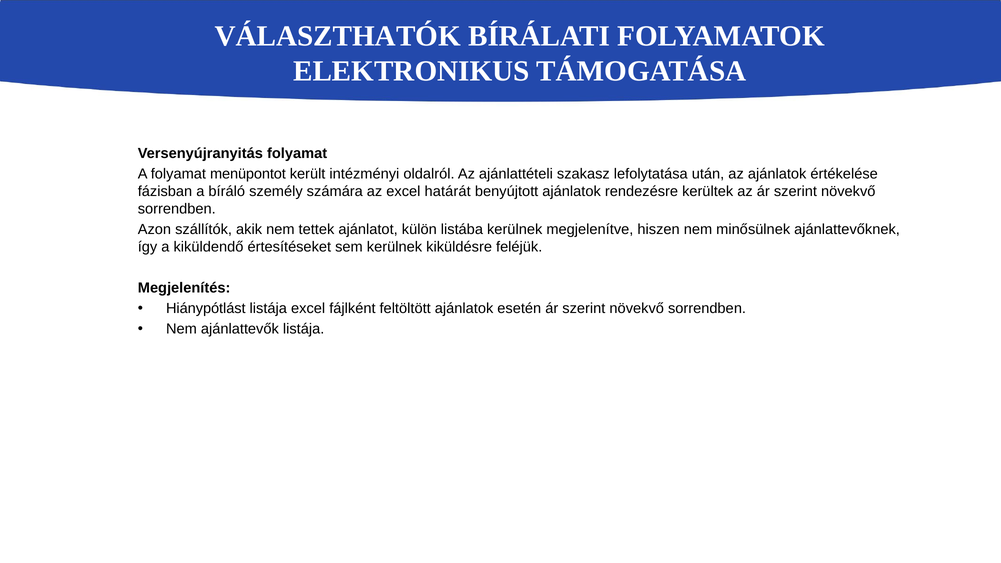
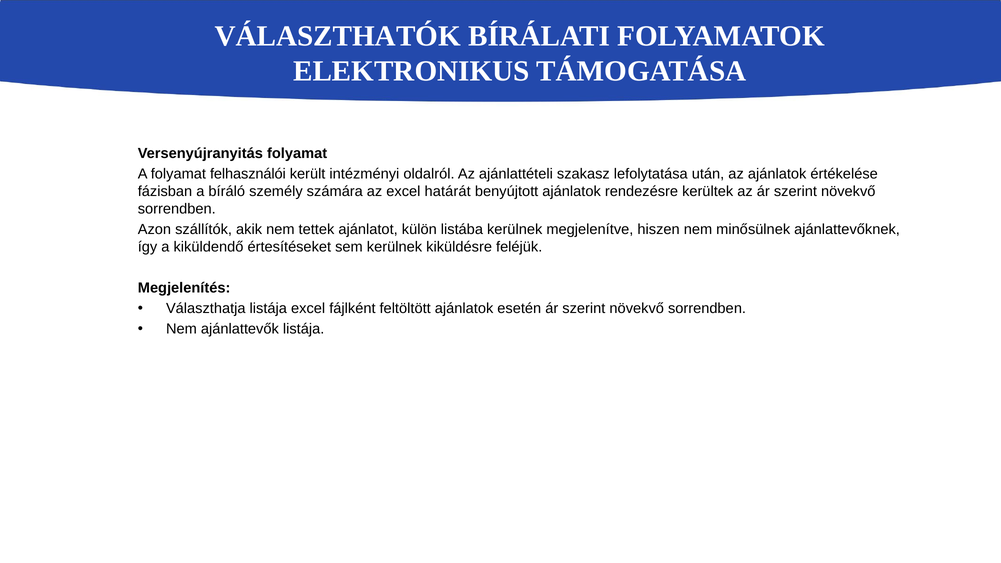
menüpontot: menüpontot -> felhasználói (248, 174)
Hiánypótlást: Hiánypótlást -> Választhatja (206, 309)
